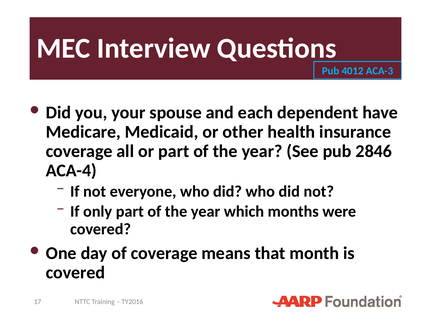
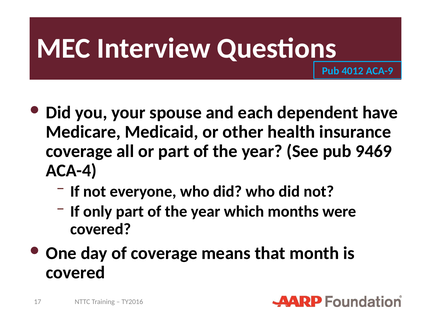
ACA-3: ACA-3 -> ACA-9 (380, 71)
2846: 2846 -> 9469 (374, 151)
